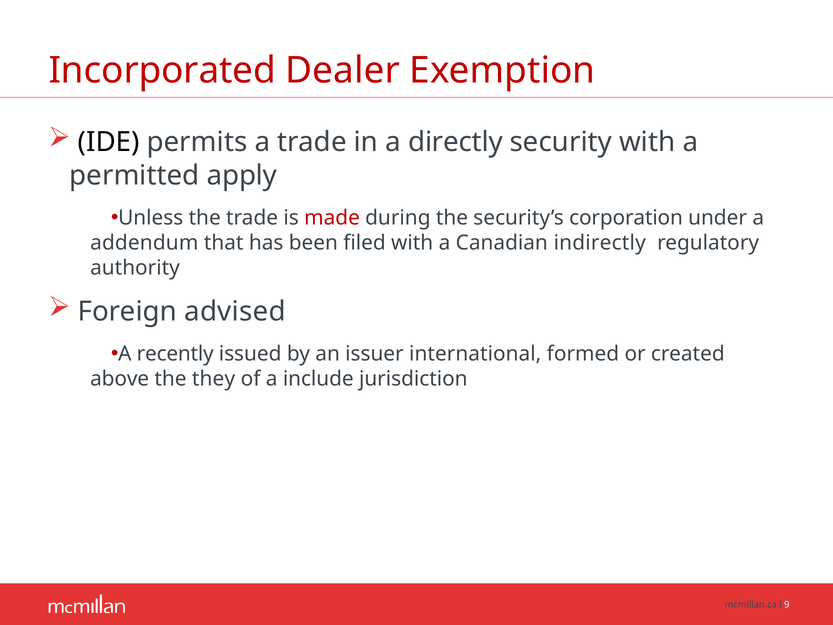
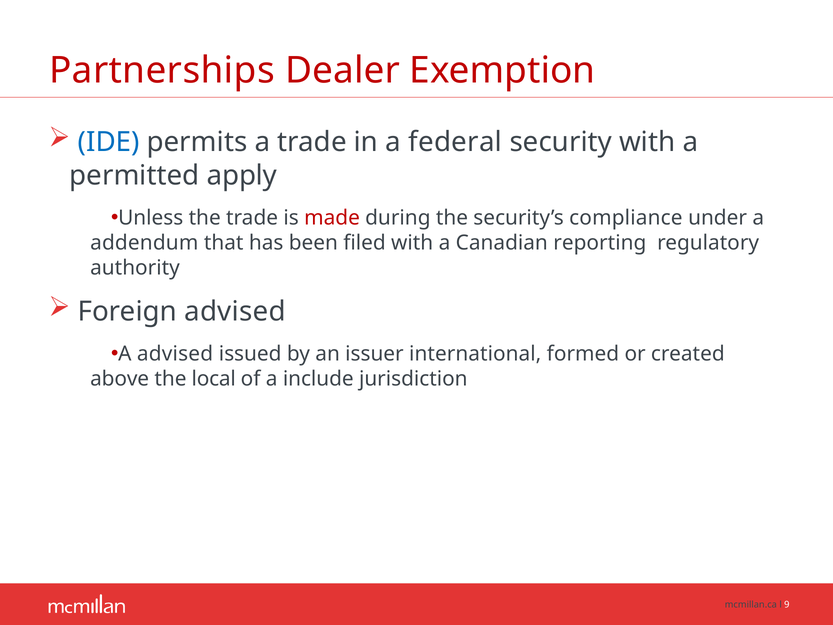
Incorporated: Incorporated -> Partnerships (162, 71)
IDE colour: black -> blue (109, 142)
directly: directly -> federal (455, 142)
corporation: corporation -> compliance (626, 218)
indirectly: indirectly -> reporting (600, 243)
A recently: recently -> advised (175, 354)
they: they -> local (214, 379)
